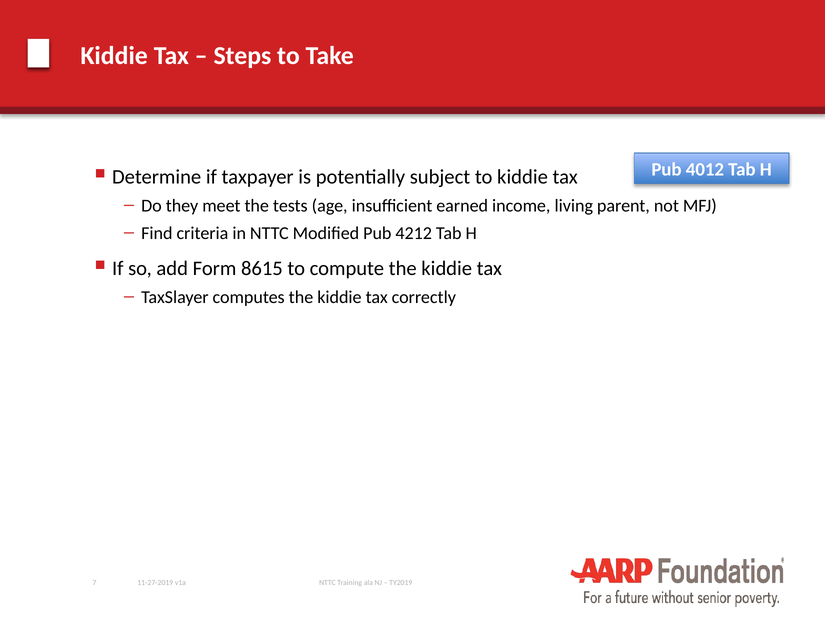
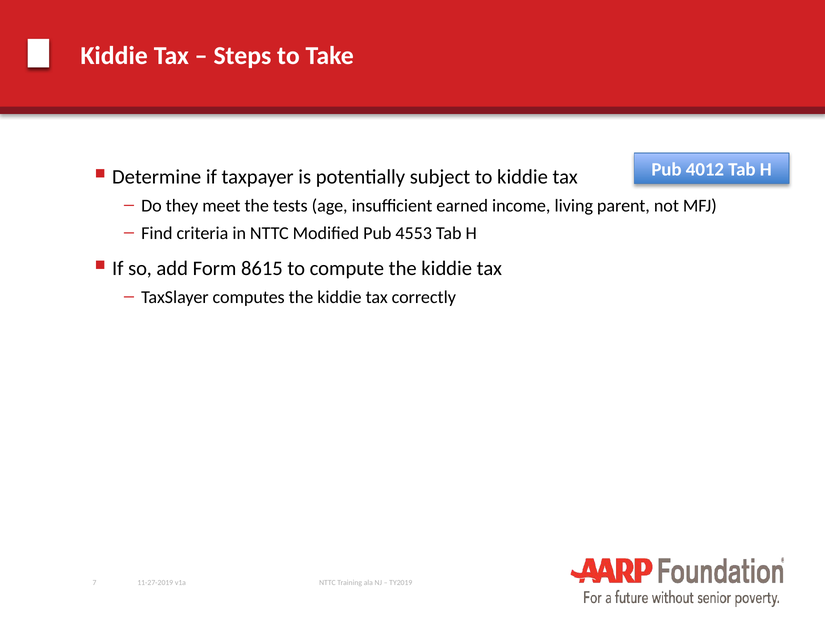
4212: 4212 -> 4553 (414, 233)
